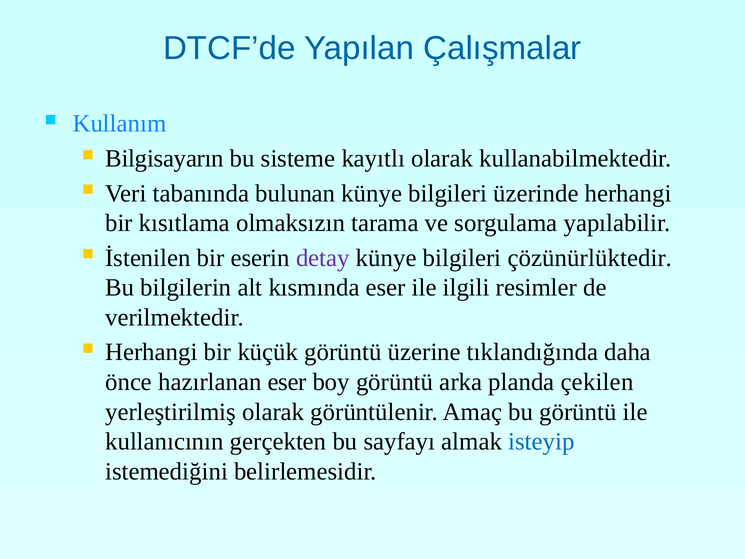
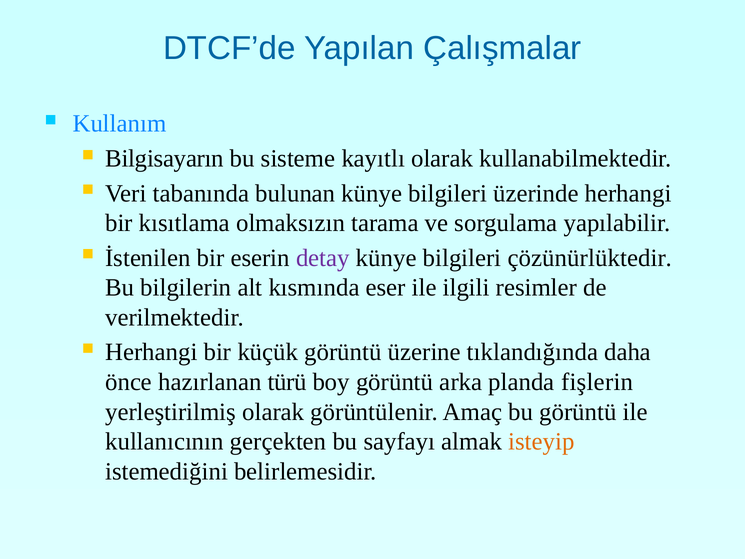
hazırlanan eser: eser -> türü (287, 382)
çekilen: çekilen -> fişlerin (597, 382)
isteyip colour: blue -> orange (541, 442)
